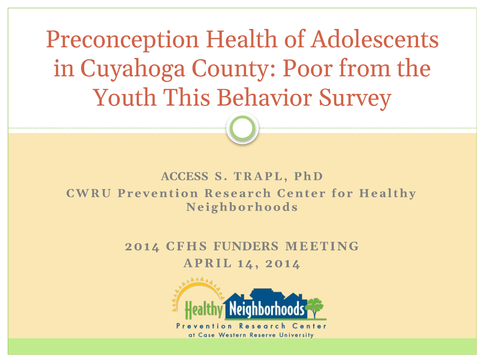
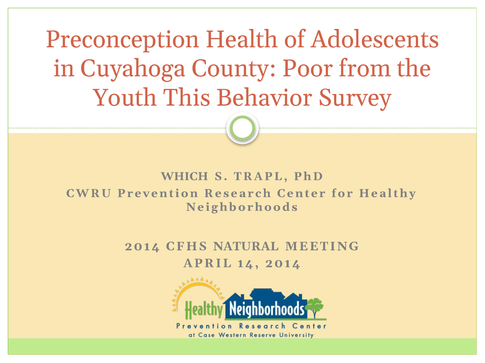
ACCESS: ACCESS -> WHICH (185, 177)
FUNDERS: FUNDERS -> NATURAL (246, 247)
